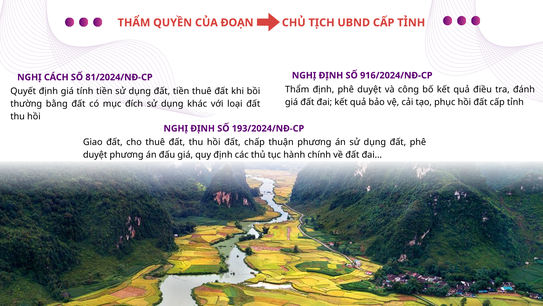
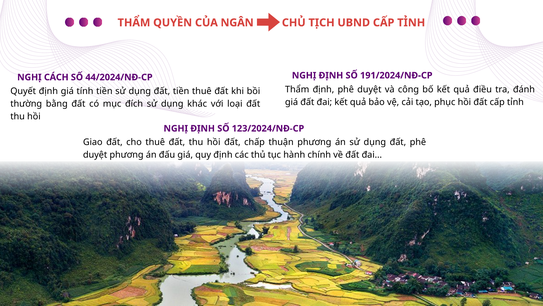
ĐOẠN: ĐOẠN -> NGÂN (237, 23)
916/2024/NĐ-CP: 916/2024/NĐ-CP -> 191/2024/NĐ-CP (396, 75)
81/2024/NĐ-CP: 81/2024/NĐ-CP -> 44/2024/NĐ-CP (119, 77)
193/2024/NĐ-CP: 193/2024/NĐ-CP -> 123/2024/NĐ-CP (268, 128)
